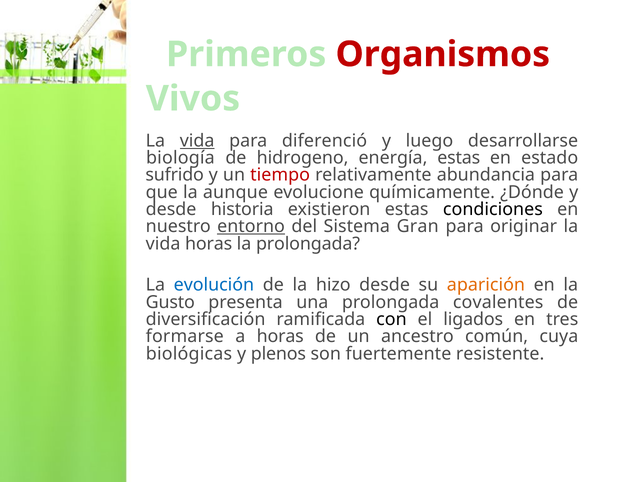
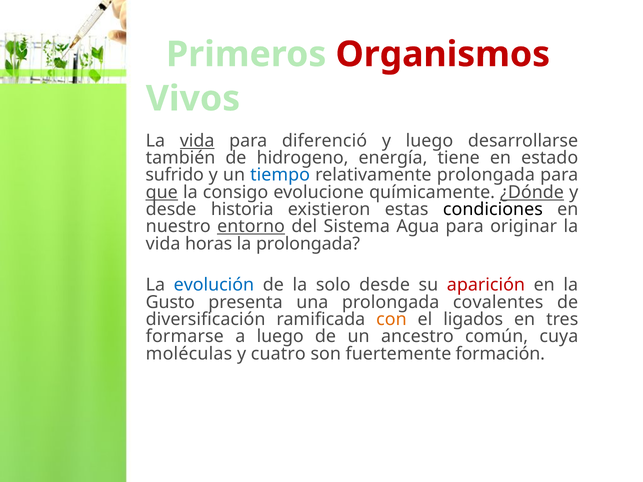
biología: biología -> también (181, 158)
energía estas: estas -> tiene (459, 158)
tiempo colour: red -> blue (280, 175)
relativamente abundancia: abundancia -> prolongada (486, 175)
que underline: none -> present (162, 192)
aunque: aunque -> consigo (236, 192)
¿Dónde underline: none -> present (532, 192)
Gran: Gran -> Agua (418, 227)
hizo: hizo -> solo (333, 285)
aparición colour: orange -> red (486, 285)
con colour: black -> orange (391, 320)
a horas: horas -> luego (280, 337)
biológicas: biológicas -> moléculas (189, 354)
plenos: plenos -> cuatro (278, 354)
resistente: resistente -> formación (500, 354)
